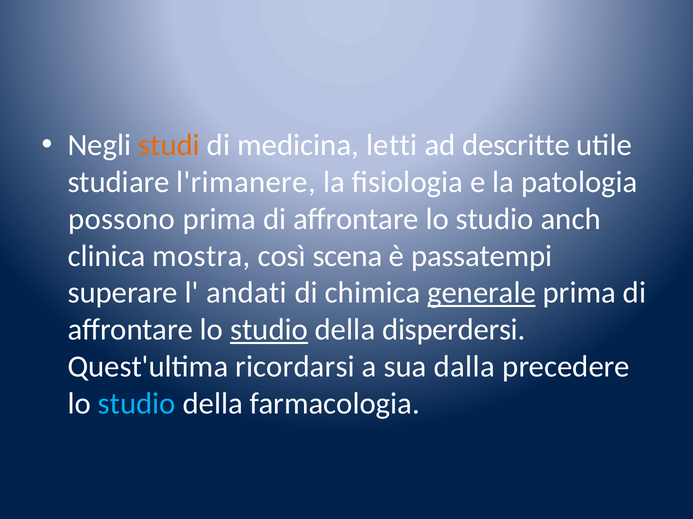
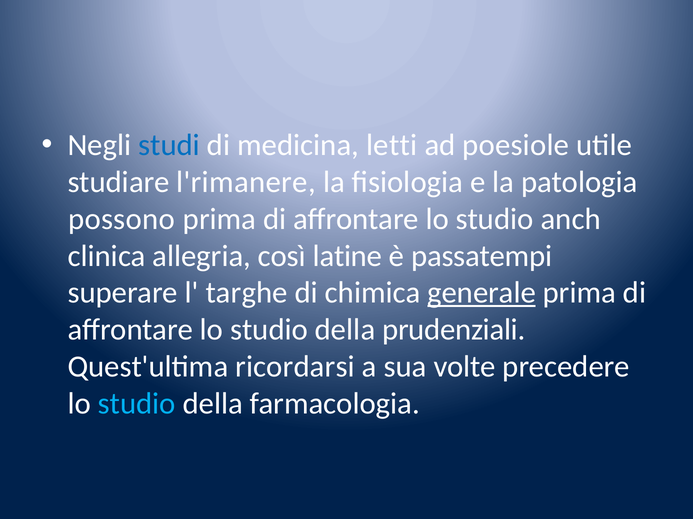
studi colour: orange -> blue (169, 145)
descritte: descritte -> poesiole (516, 145)
mostra: mostra -> allegria (202, 256)
scena: scena -> latine (348, 256)
andati: andati -> targhe (247, 293)
studio underline: present -> none (269, 330)
disperdersi: disperdersi -> prudenziali (454, 330)
dalla: dalla -> volte (465, 367)
